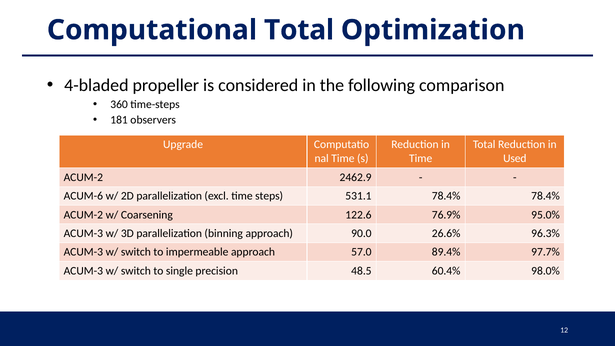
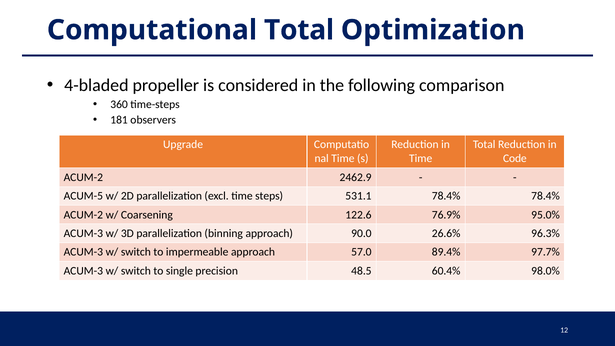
Used: Used -> Code (515, 159)
ACUM-6: ACUM-6 -> ACUM-5 (83, 196)
